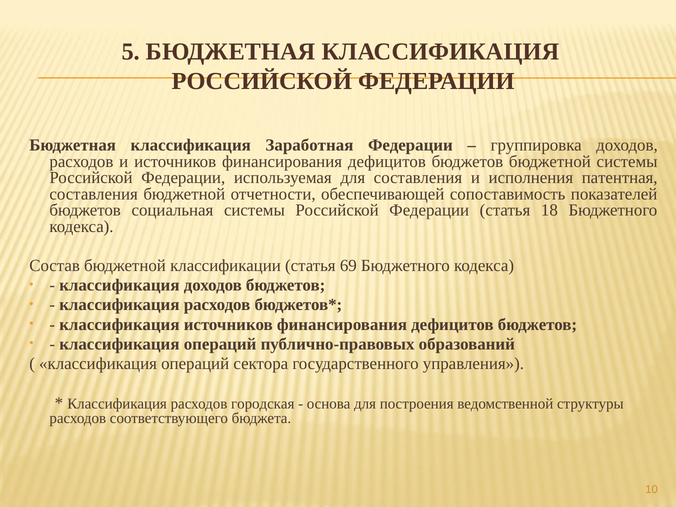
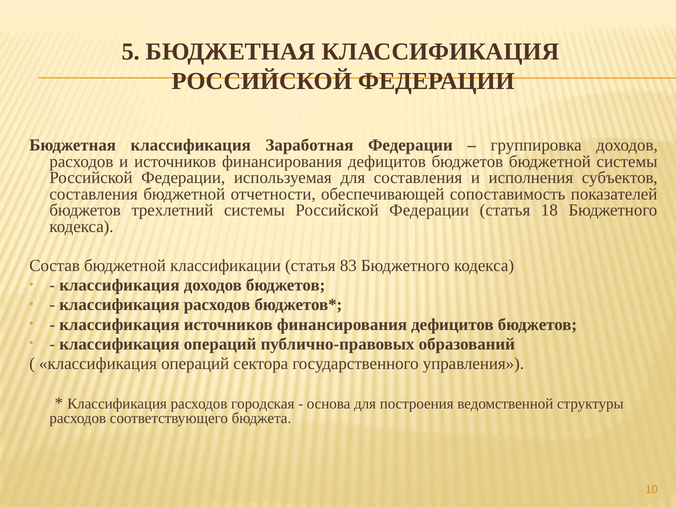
патентная: патентная -> субъектов (620, 178)
социальная: социальная -> трехлетний (172, 210)
69: 69 -> 83 (348, 266)
